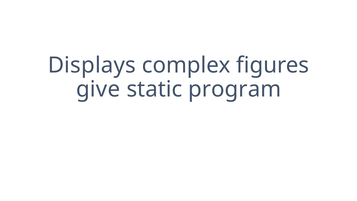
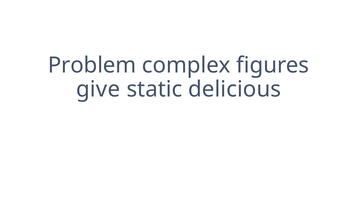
Displays: Displays -> Problem (92, 65)
program: program -> delicious (235, 89)
